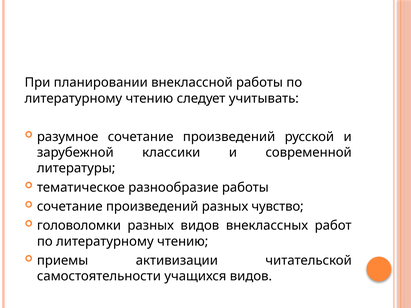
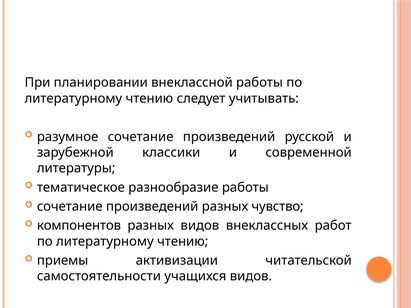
головоломки: головоломки -> компонентов (79, 226)
